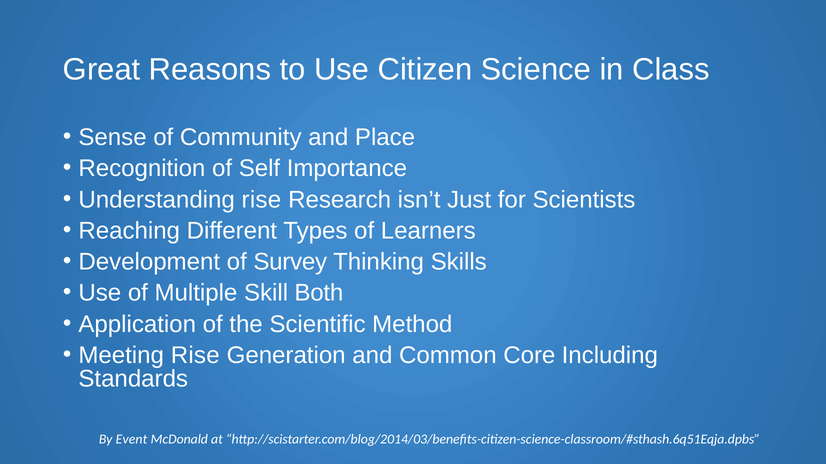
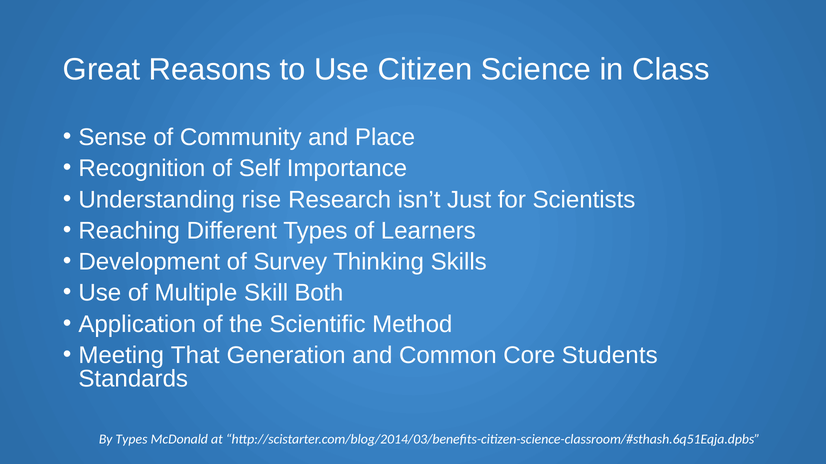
Meeting Rise: Rise -> That (195, 356)
Including: Including -> Students (610, 356)
By Event: Event -> Types (132, 440)
